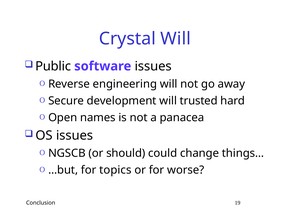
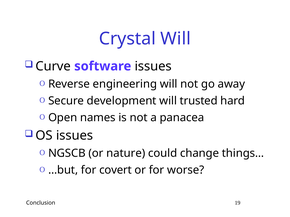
Public: Public -> Curve (53, 66)
should: should -> nature (126, 154)
topics: topics -> covert (115, 170)
